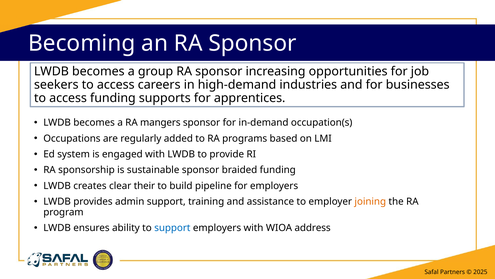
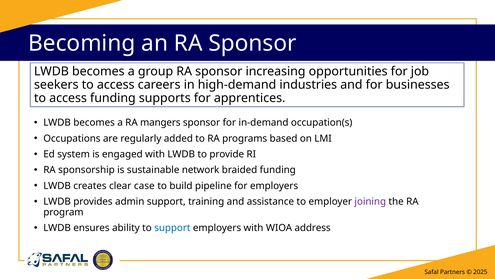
sustainable sponsor: sponsor -> network (201, 170)
their: their -> case (144, 185)
joining colour: orange -> purple (370, 201)
